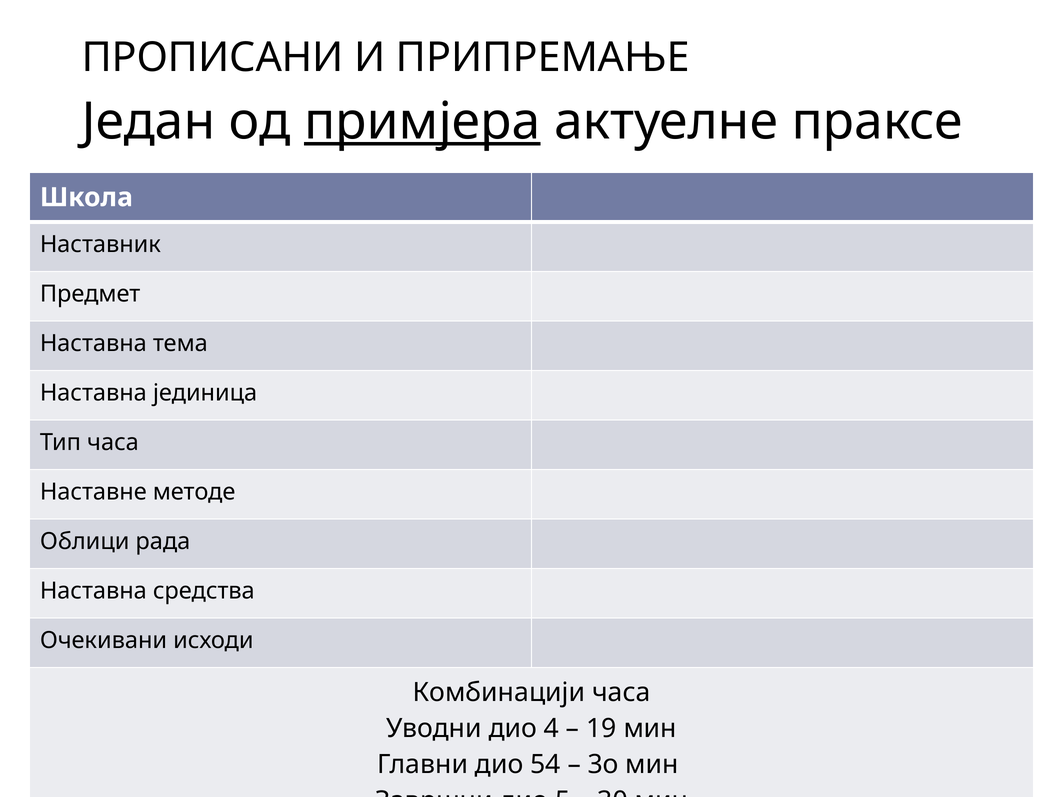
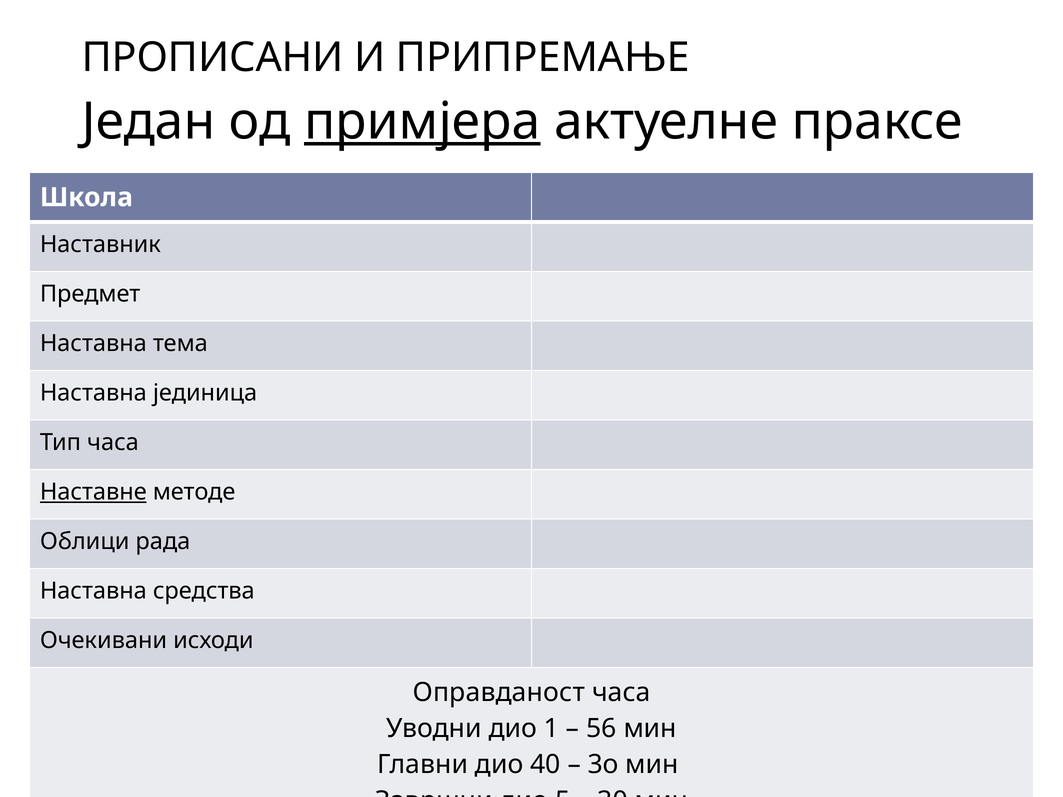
Наставне underline: none -> present (93, 492)
Комбинацији: Комбинацији -> Оправданост (499, 693)
4: 4 -> 1 (551, 729)
19: 19 -> 56 (601, 729)
54: 54 -> 40 (545, 765)
